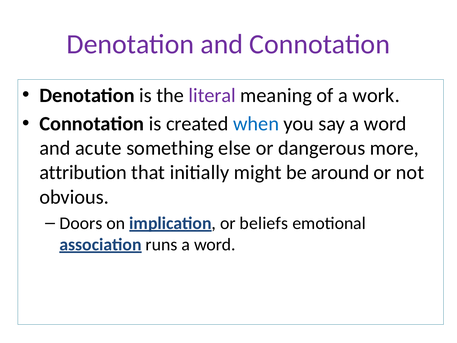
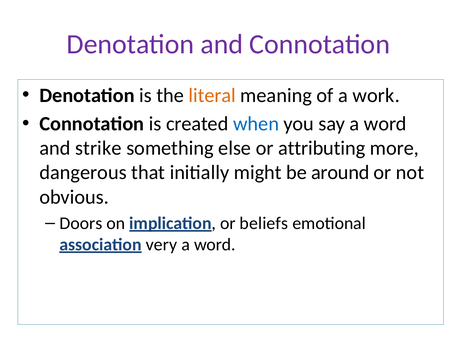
literal colour: purple -> orange (212, 95)
acute: acute -> strike (98, 148)
dangerous: dangerous -> attributing (322, 148)
attribution: attribution -> dangerous (83, 172)
runs: runs -> very (162, 244)
